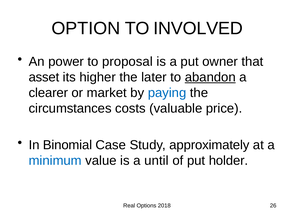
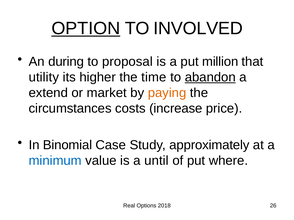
OPTION underline: none -> present (86, 28)
power: power -> during (66, 62)
owner: owner -> million (220, 62)
asset: asset -> utility (44, 77)
later: later -> time (154, 77)
clearer: clearer -> extend (48, 93)
paying colour: blue -> orange (167, 93)
valuable: valuable -> increase (176, 109)
holder: holder -> where (228, 161)
